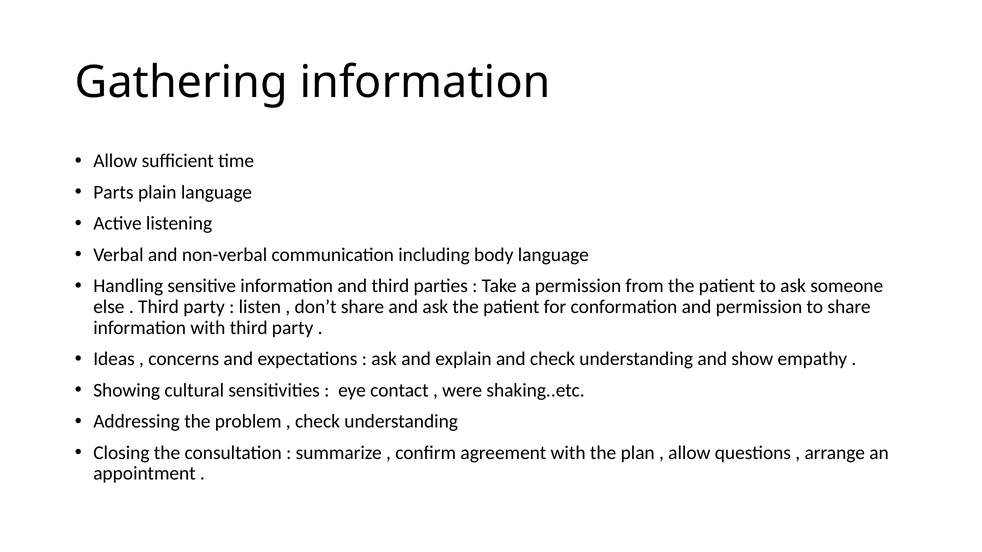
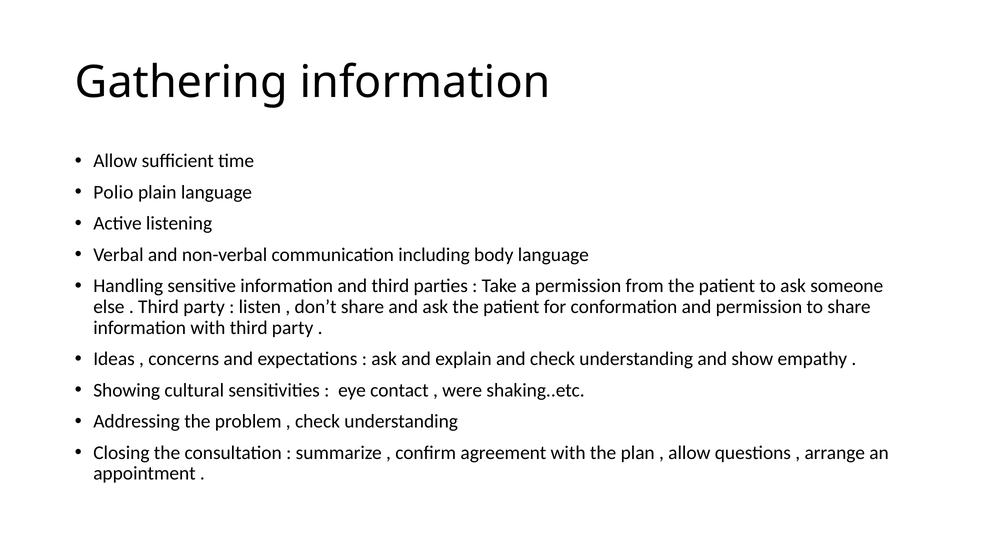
Parts: Parts -> Polio (113, 192)
